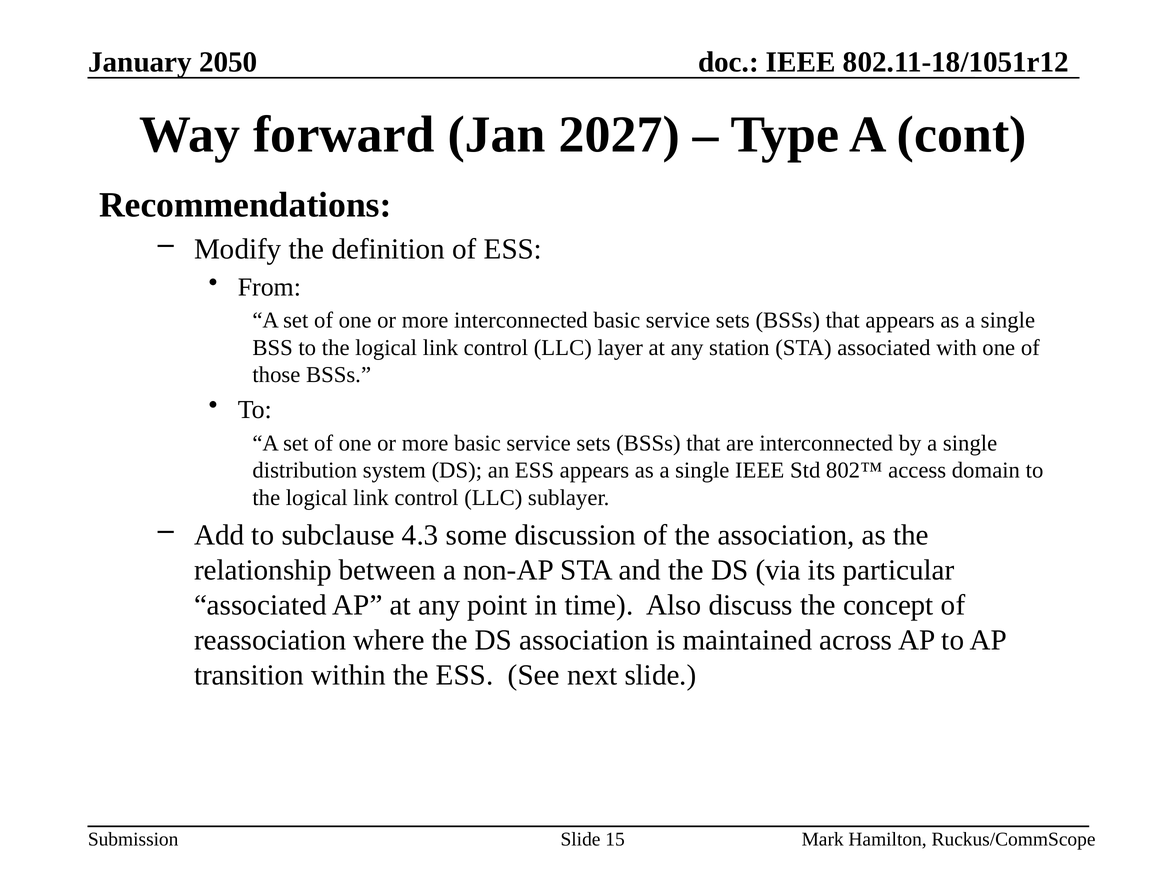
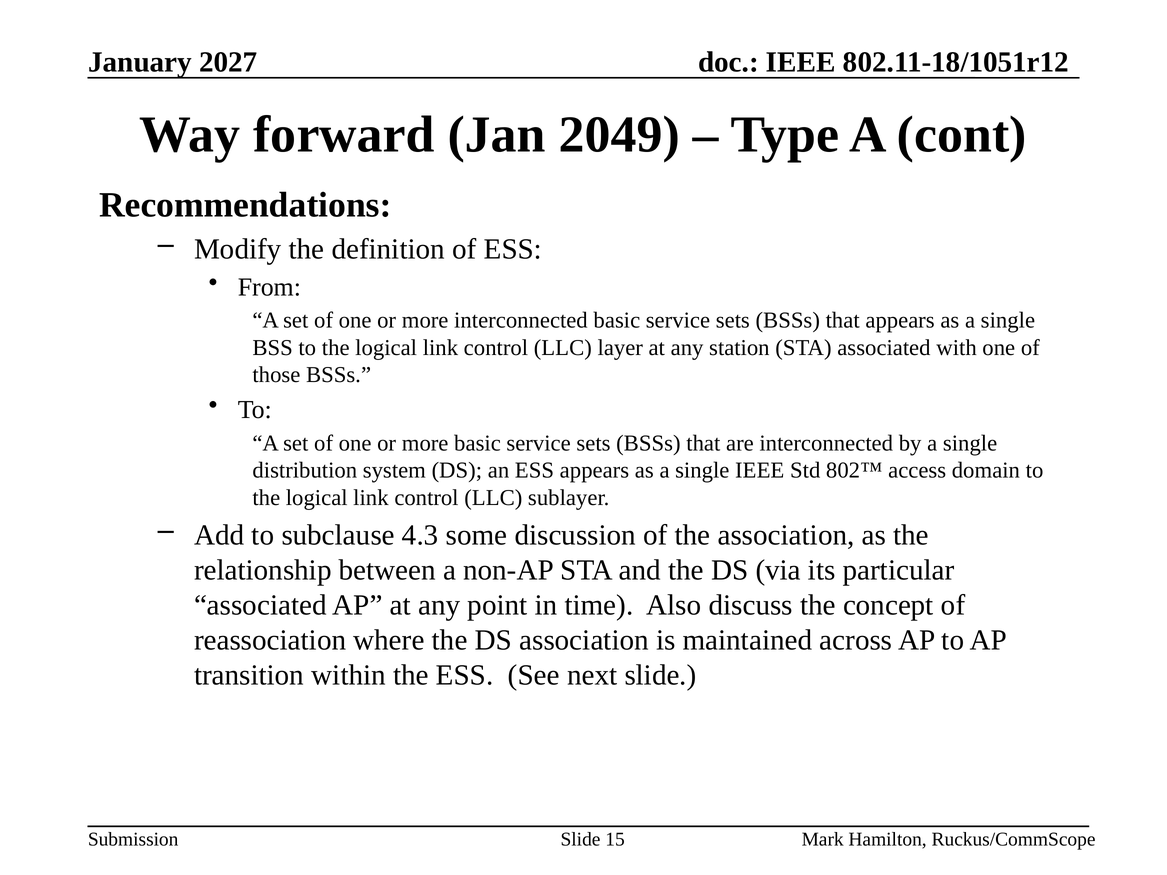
2050: 2050 -> 2027 (228, 62)
2027: 2027 -> 2049 (619, 135)
